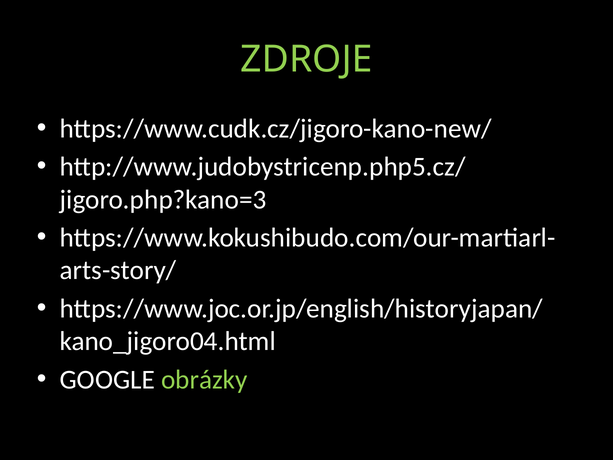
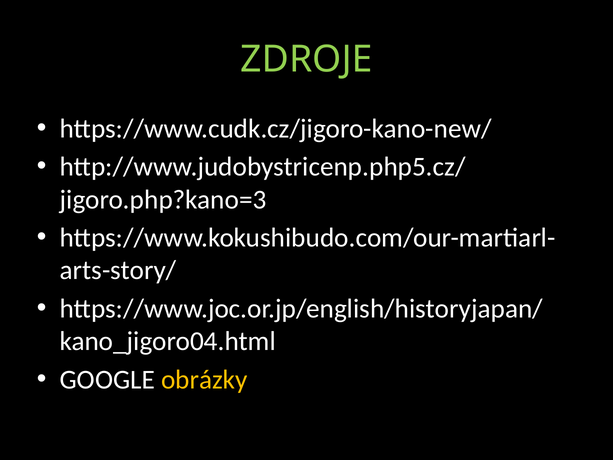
obrázky colour: light green -> yellow (204, 379)
